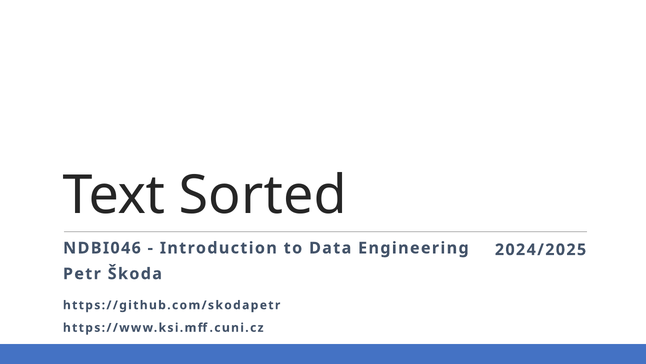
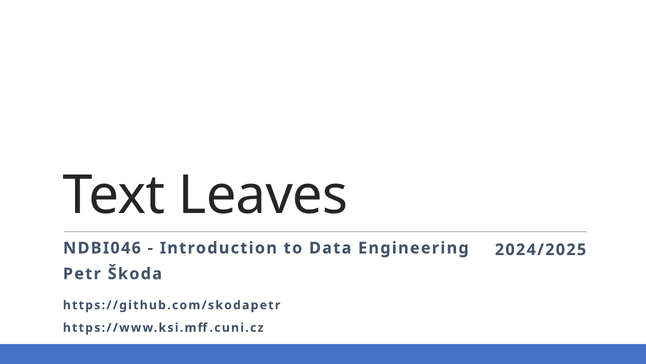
Sorted: Sorted -> Leaves (263, 195)
